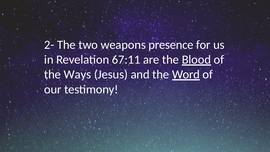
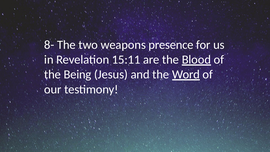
2-: 2- -> 8- (49, 45)
67:11: 67:11 -> 15:11 (126, 60)
Ways: Ways -> Being (78, 74)
